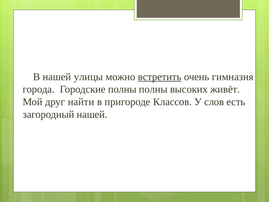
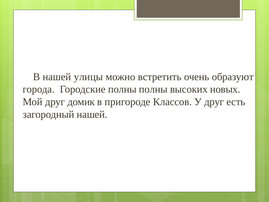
встретить underline: present -> none (160, 77)
гимназия: гимназия -> образуют (233, 77)
живёт: живёт -> новых (225, 89)
найти: найти -> домик (81, 102)
У слов: слов -> друг (214, 102)
